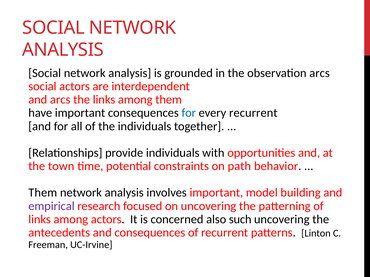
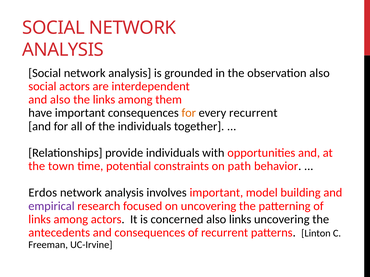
observation arcs: arcs -> also (320, 73)
and arcs: arcs -> also (60, 100)
for colour: blue -> orange (189, 113)
Them: Them -> Erdos (43, 193)
also such: such -> links (240, 220)
